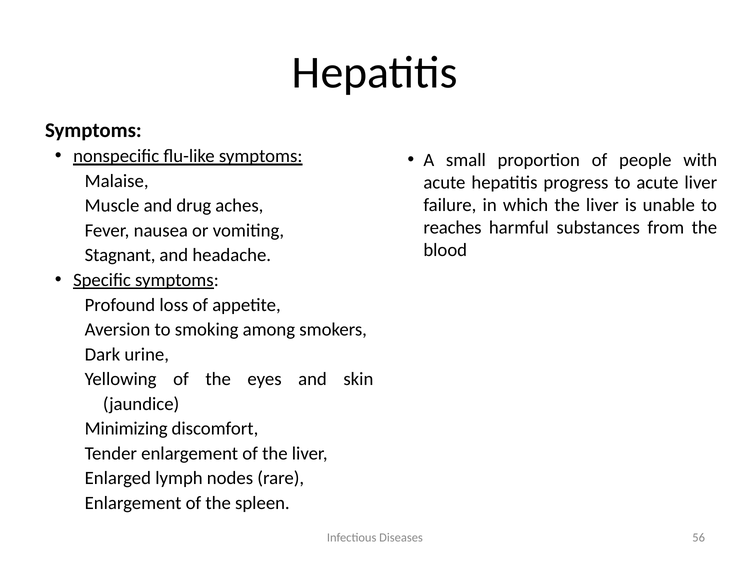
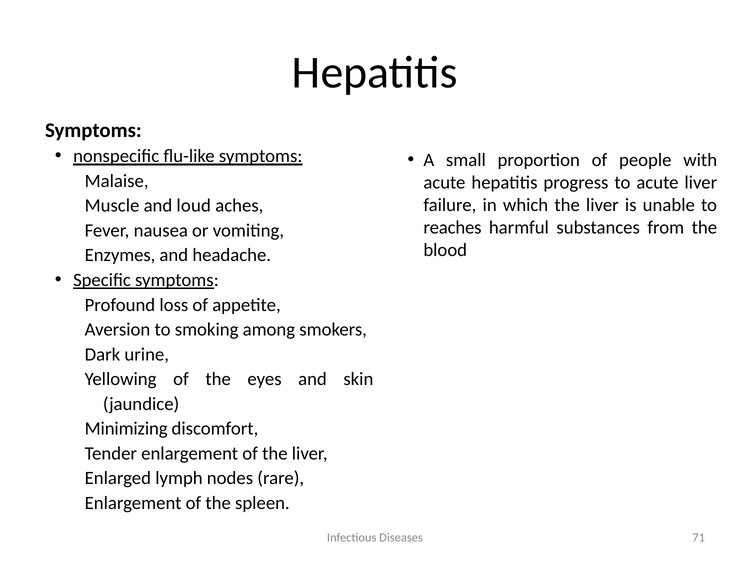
drug: drug -> loud (194, 206)
Stagnant: Stagnant -> Enzymes (120, 255)
56: 56 -> 71 (699, 537)
